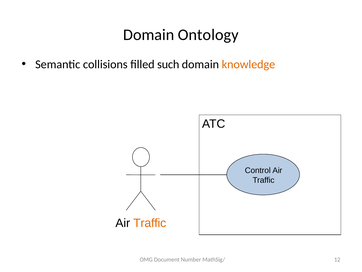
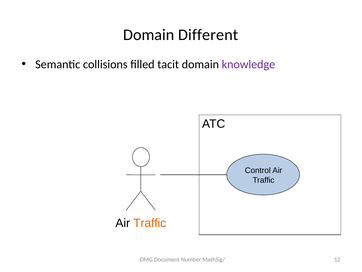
Ontology: Ontology -> Different (208, 35)
such: such -> tacit (168, 64)
knowledge colour: orange -> purple (248, 64)
